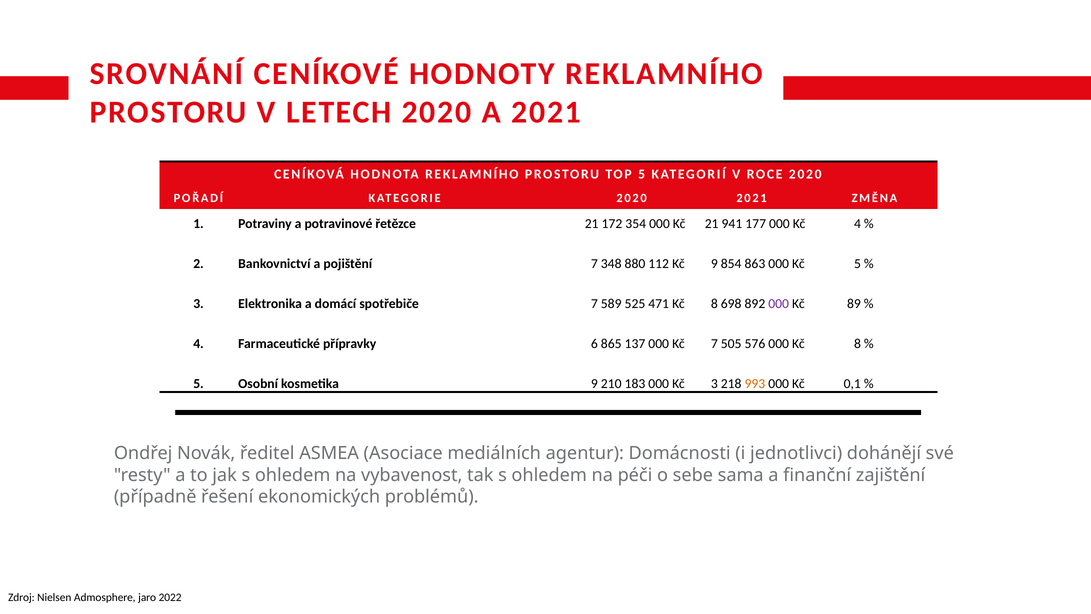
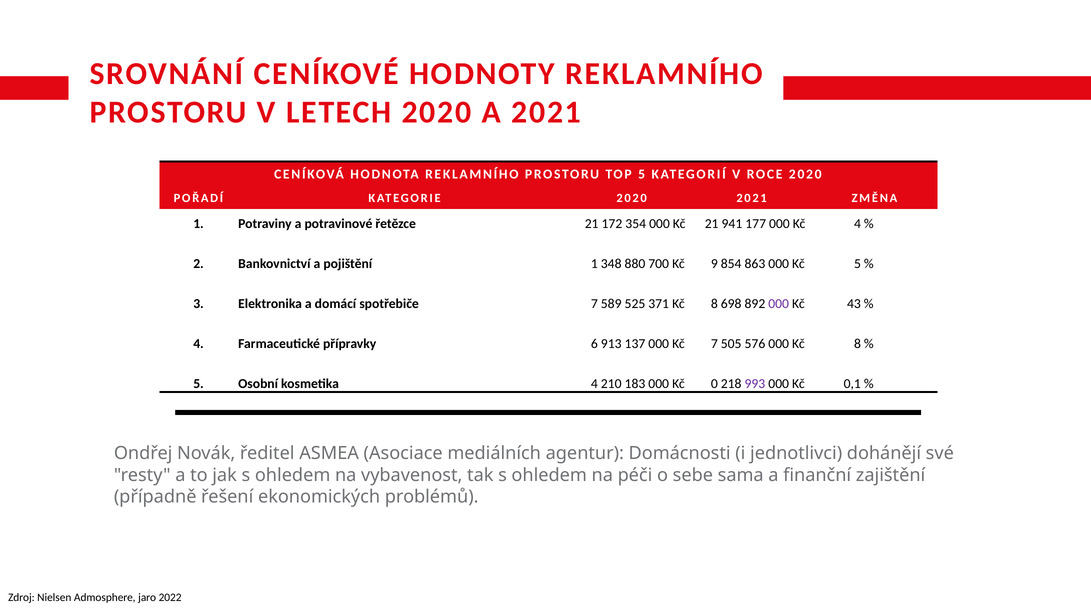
pojištění 7: 7 -> 1 (594, 264)
112: 112 -> 700 (659, 264)
471: 471 -> 371 (659, 304)
89: 89 -> 43 (854, 304)
865: 865 -> 913 (611, 344)
kosmetika 9: 9 -> 4 (594, 384)
Kč 3: 3 -> 0 (714, 384)
993 colour: orange -> purple (755, 384)
